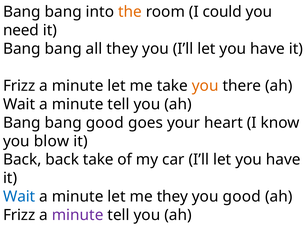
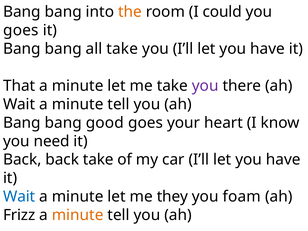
need: need -> goes (21, 30)
all they: they -> take (122, 49)
Frizz: Frizz -> That (19, 86)
you colour: orange -> purple (205, 86)
blow: blow -> need (52, 141)
you good: good -> foam (242, 197)
minute colour: purple -> orange (78, 215)
